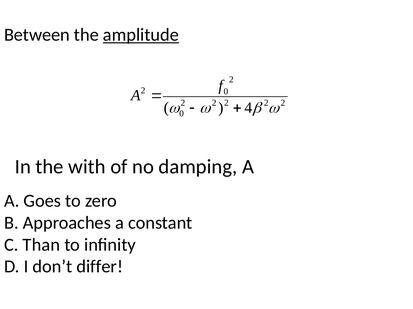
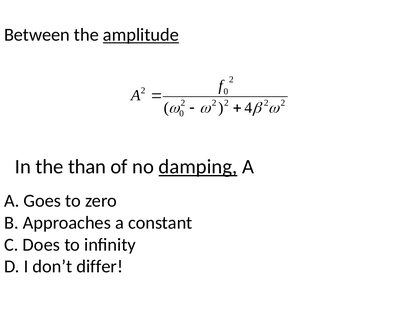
with: with -> than (87, 167)
damping underline: none -> present (198, 167)
Than: Than -> Does (41, 245)
